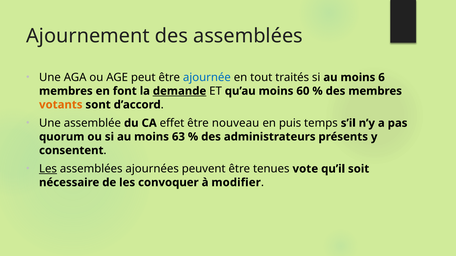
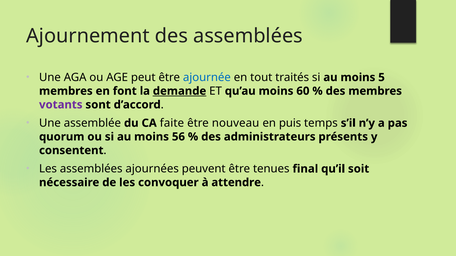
6: 6 -> 5 (382, 78)
votants colour: orange -> purple (61, 105)
effet: effet -> faite (172, 123)
63: 63 -> 56 (178, 137)
Les underline: present -> none (48, 169)
vote: vote -> final (305, 169)
modifier: modifier -> attendre (236, 183)
